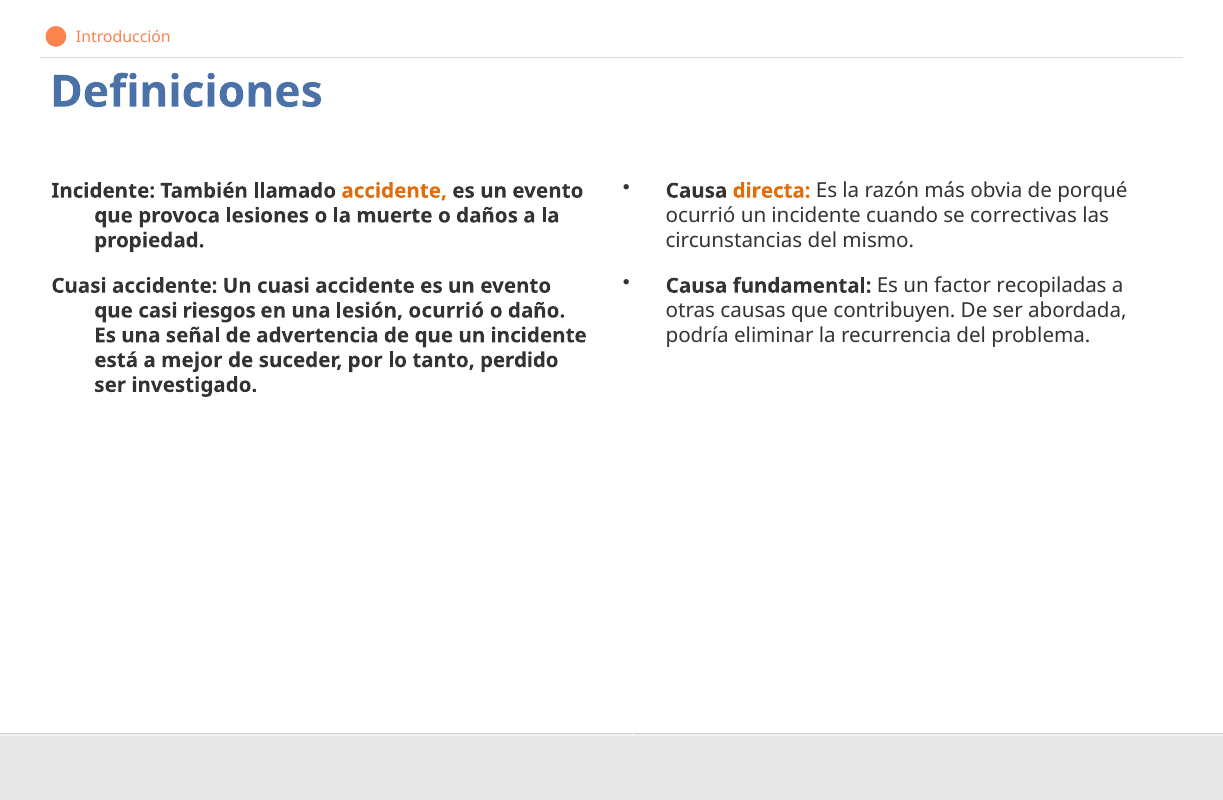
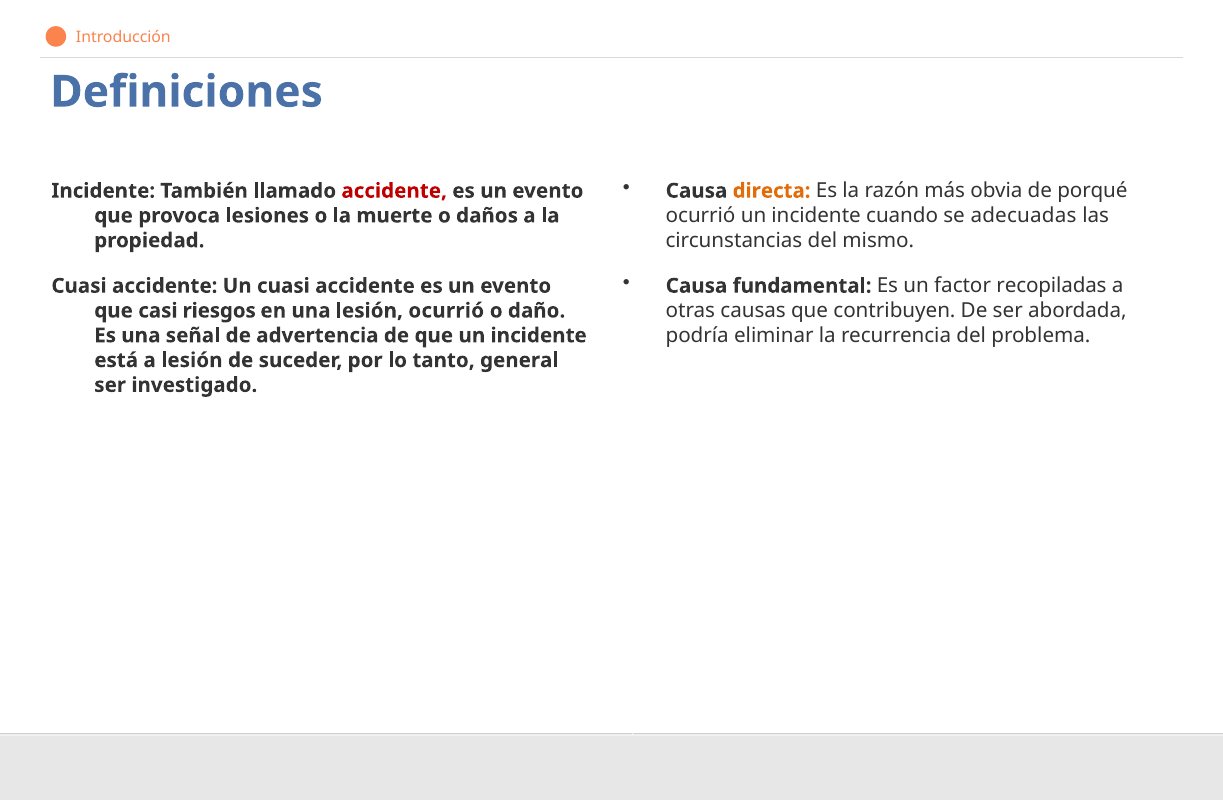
accidente colour: orange -> red (394, 191)
correctivas: correctivas -> adecuadas (1024, 216)
a mejor: mejor -> lesión (192, 360)
perdido: perdido -> general (519, 360)
